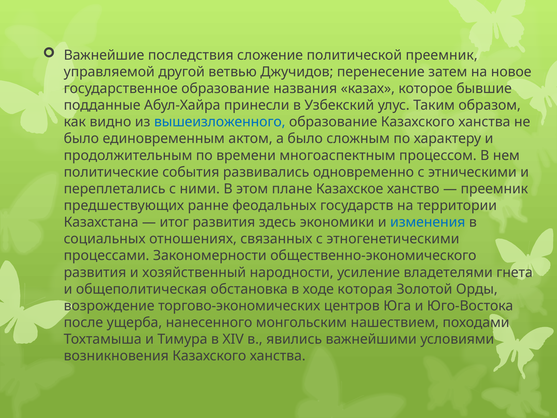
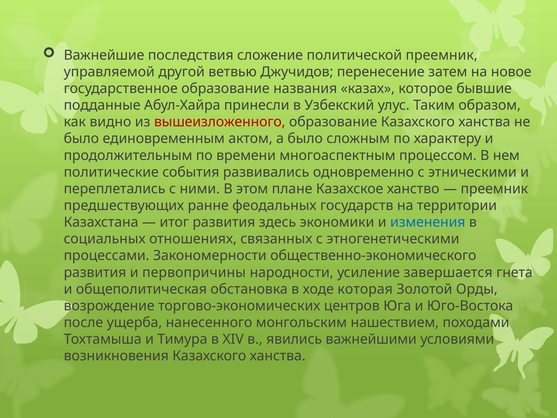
вышеизложенного colour: blue -> red (220, 122)
хозяйственный: хозяйственный -> первопричины (194, 272)
владетелями: владетелями -> завершается (448, 272)
